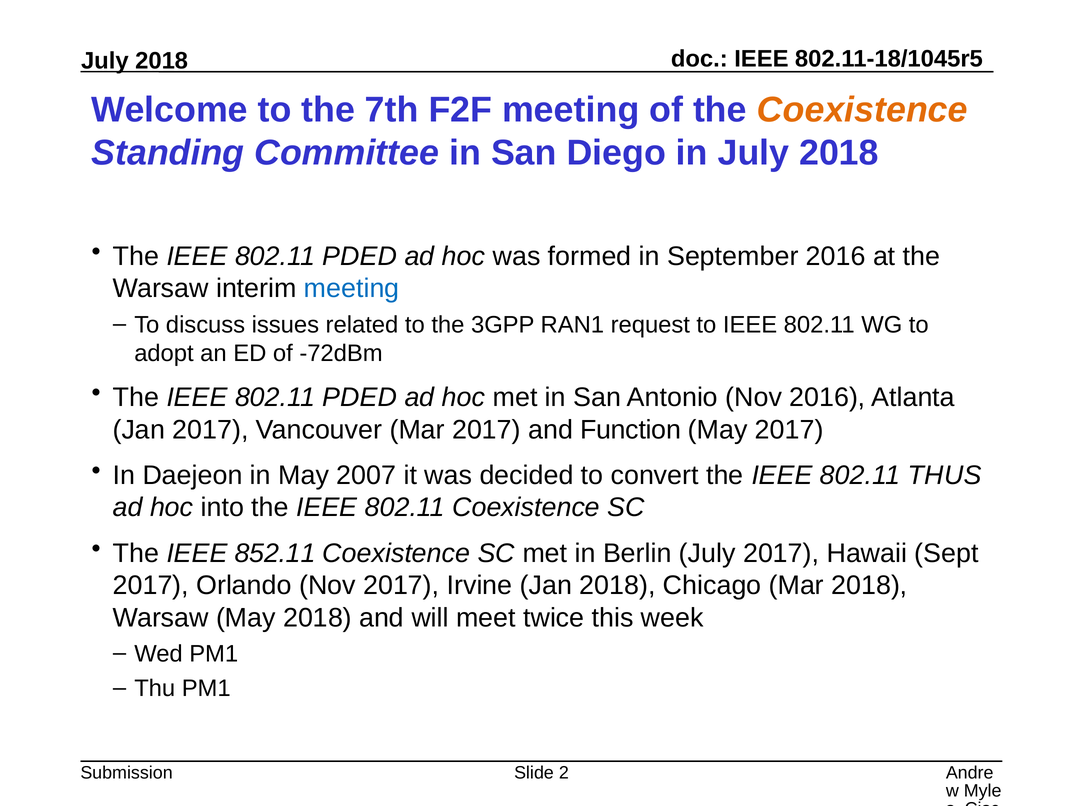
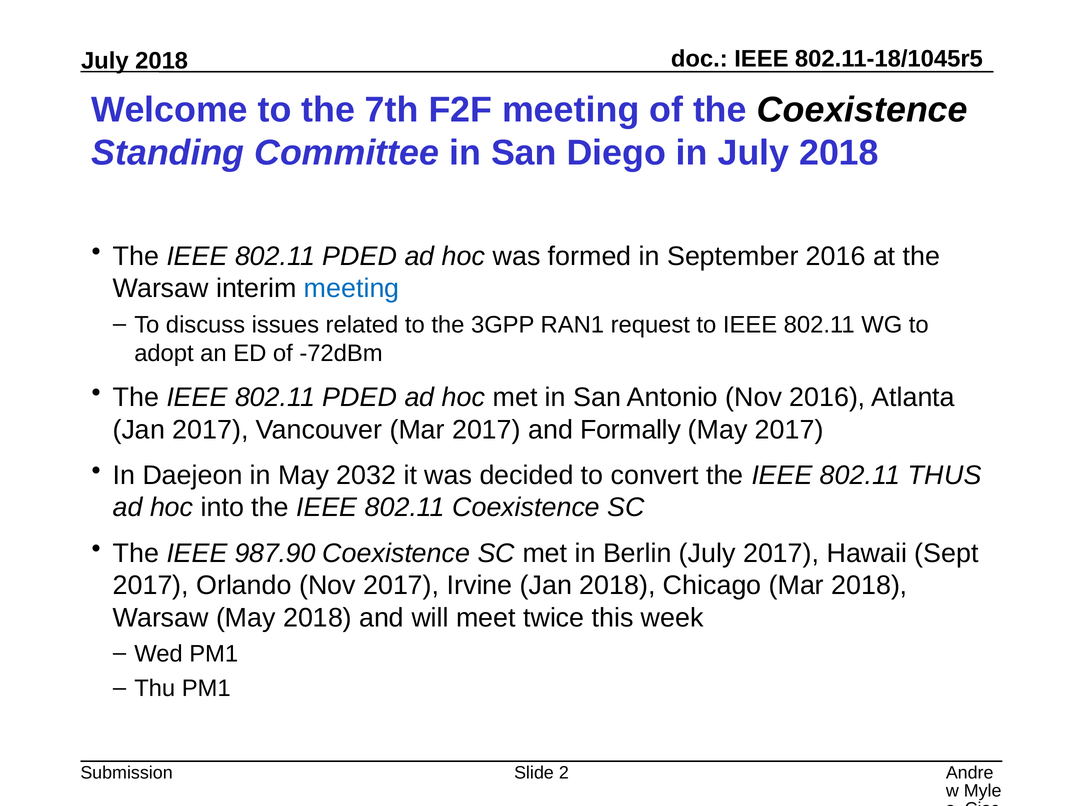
Coexistence colour: orange -> black (862, 110)
Function: Function -> Formally (631, 429)
2007: 2007 -> 2032 (366, 475)
852.11: 852.11 -> 987.90 (275, 553)
